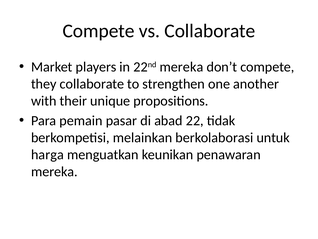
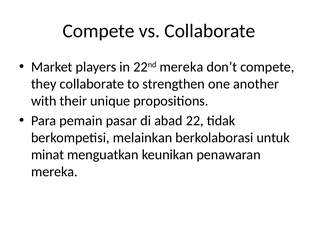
harga: harga -> minat (47, 154)
